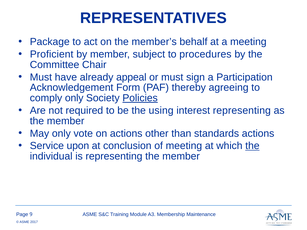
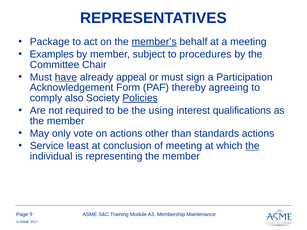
member’s underline: none -> present (154, 42)
Proficient: Proficient -> Examples (52, 54)
have underline: none -> present (66, 77)
comply only: only -> also (74, 98)
interest representing: representing -> qualifications (242, 111)
upon: upon -> least (78, 146)
